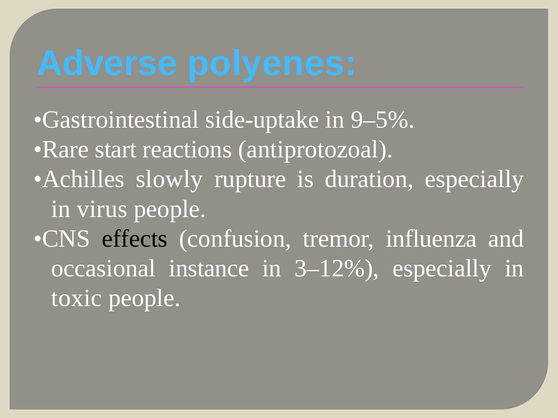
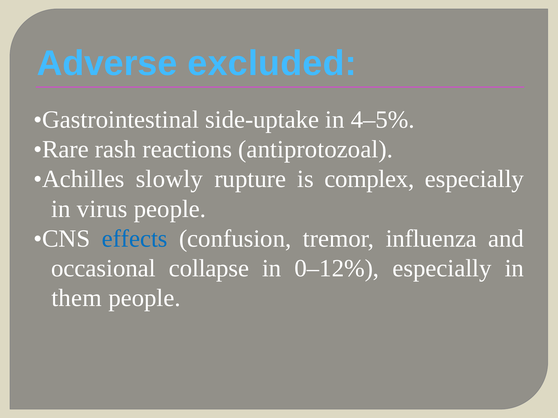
polyenes: polyenes -> excluded (272, 64)
9–5%: 9–5% -> 4–5% (383, 120)
start: start -> rash (116, 150)
duration: duration -> complex (369, 179)
effects colour: black -> blue (135, 239)
instance: instance -> collapse (209, 269)
3–12%: 3–12% -> 0–12% (337, 269)
toxic: toxic -> them (77, 298)
